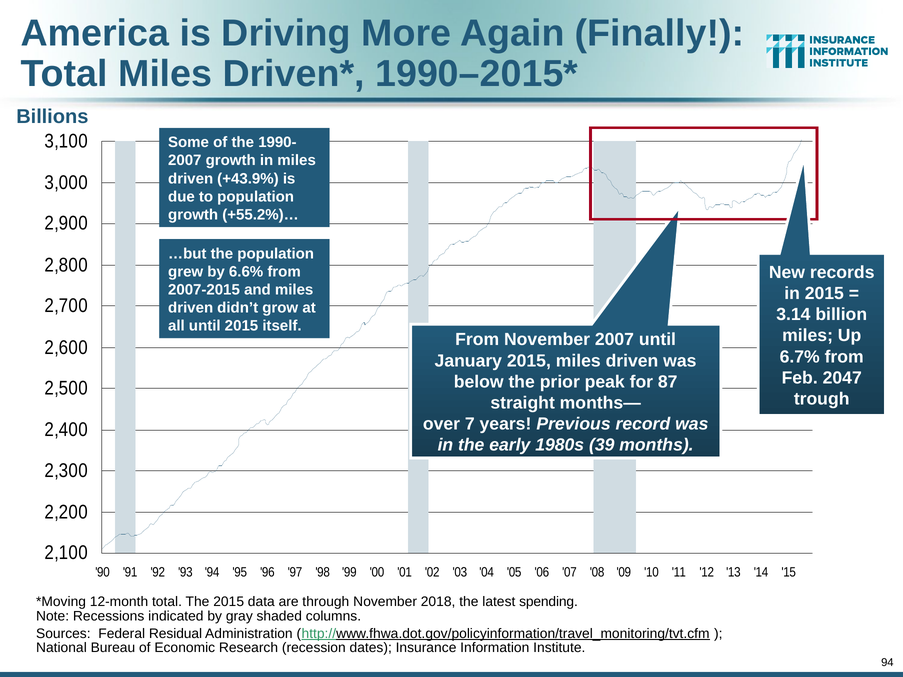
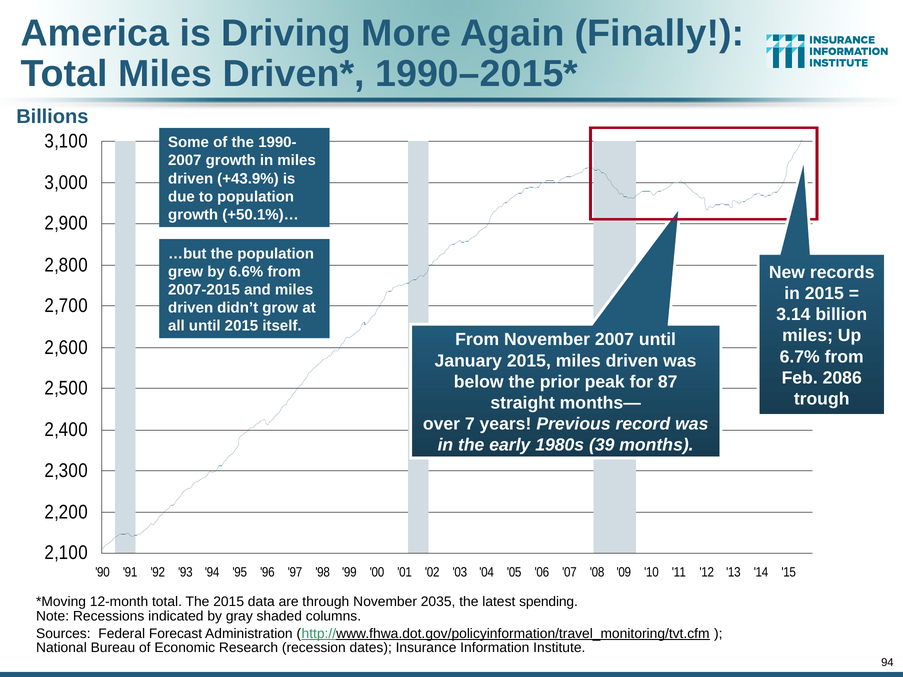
+55.2%)…: +55.2%)… -> +50.1%)… (261, 215)
2047: 2047 -> 2086 (842, 378)
2018: 2018 -> 2035 (438, 602)
Residual: Residual -> Forecast (176, 634)
